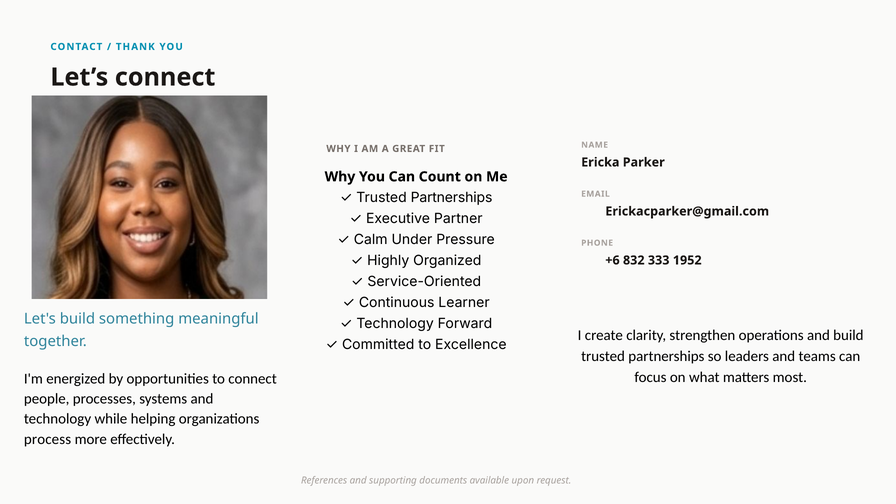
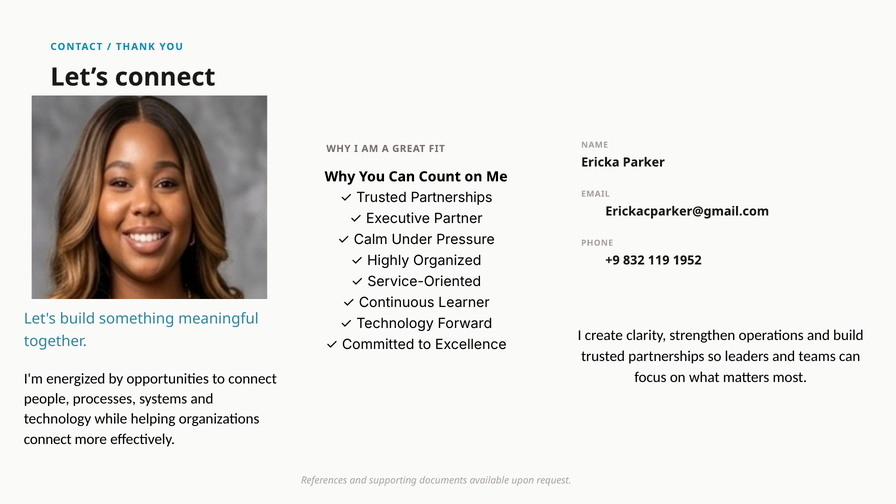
+6: +6 -> +9 (612, 260)
333: 333 -> 119 (659, 260)
process: process -> connect (48, 439)
